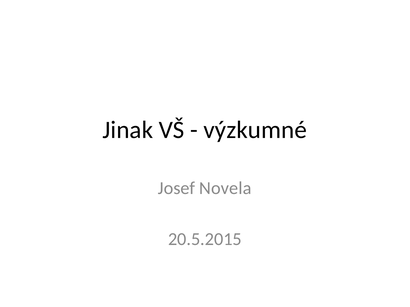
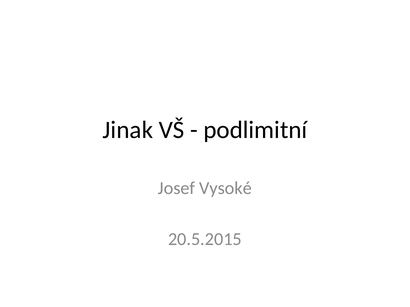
výzkumné: výzkumné -> podlimitní (255, 130)
Novela: Novela -> Vysoké (225, 189)
